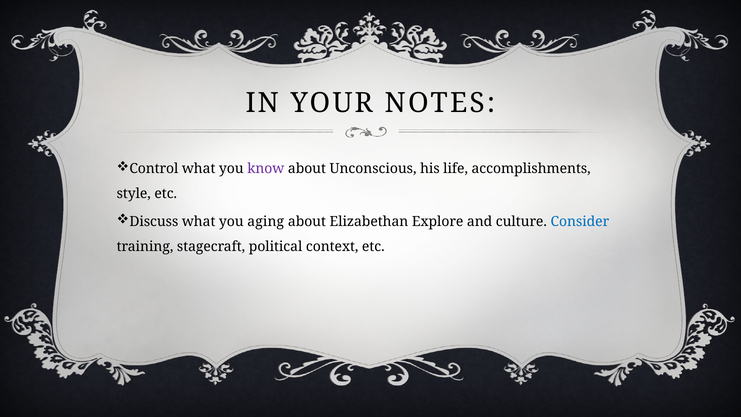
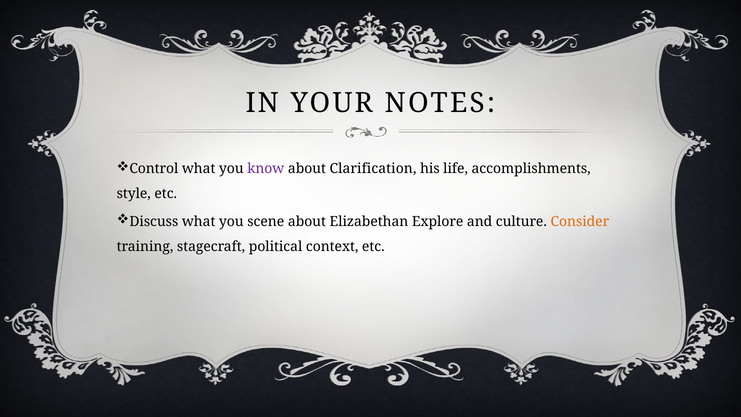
Unconscious: Unconscious -> Clarification (373, 169)
aging: aging -> scene (266, 221)
Consider colour: blue -> orange (580, 221)
